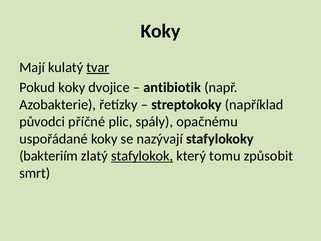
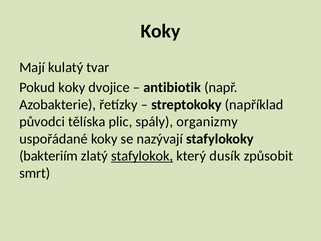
tvar underline: present -> none (98, 67)
příčné: příčné -> tělíska (87, 122)
opačnému: opačnému -> organizmy (207, 122)
tomu: tomu -> dusík (225, 156)
